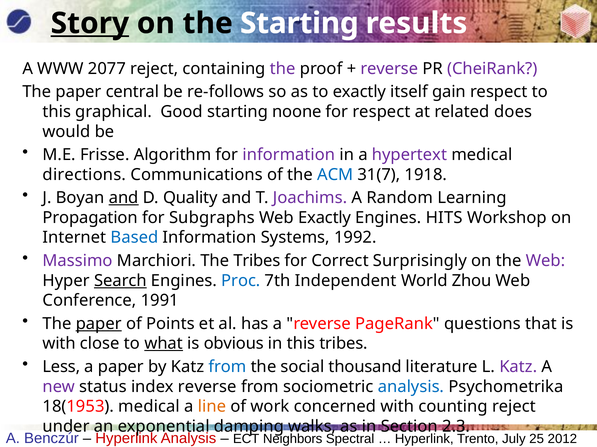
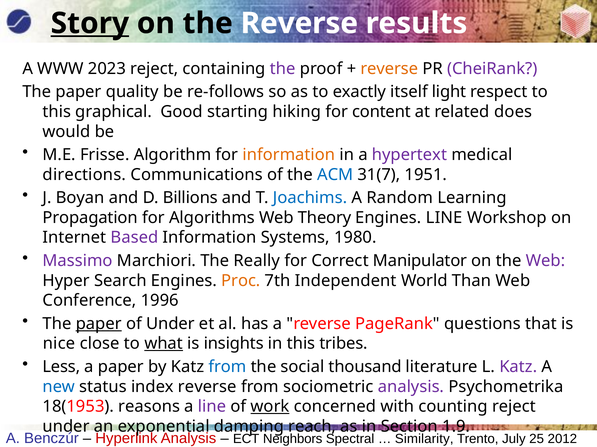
the Starting: Starting -> Reverse (299, 23)
2077: 2077 -> 2023 (107, 69)
reverse colour: purple -> orange (389, 69)
central: central -> quality (132, 92)
gain: gain -> light (449, 92)
noone: noone -> hiking (297, 112)
for respect: respect -> content (381, 112)
information colour: purple -> orange (289, 155)
1918: 1918 -> 1951 (426, 175)
and underline: present -> none (124, 198)
Quality: Quality -> Billions (190, 198)
Joachims colour: purple -> blue (310, 198)
Subgraphs: Subgraphs -> Algorithms (212, 218)
Web Exactly: Exactly -> Theory (325, 218)
Engines HITS: HITS -> LINE (444, 218)
Based colour: blue -> purple (134, 238)
1992: 1992 -> 1980 (355, 238)
The Tribes: Tribes -> Really (257, 261)
Surprisingly: Surprisingly -> Manipulator (420, 261)
Search underline: present -> none (120, 281)
Proc colour: blue -> orange (241, 281)
Zhou: Zhou -> Than (471, 281)
1991: 1991 -> 1996 (160, 301)
of Points: Points -> Under (170, 324)
with: with -> nice (59, 344)
obvious: obvious -> insights (234, 344)
new colour: purple -> blue (59, 387)
analysis colour: blue -> purple (411, 387)
18(1953 medical: medical -> reasons (149, 407)
line colour: orange -> purple (212, 407)
work underline: none -> present (270, 407)
walks: walks -> reach (312, 427)
2.3: 2.3 -> 1.9 (456, 427)
Hyperlink: Hyperlink -> Similarity (424, 439)
